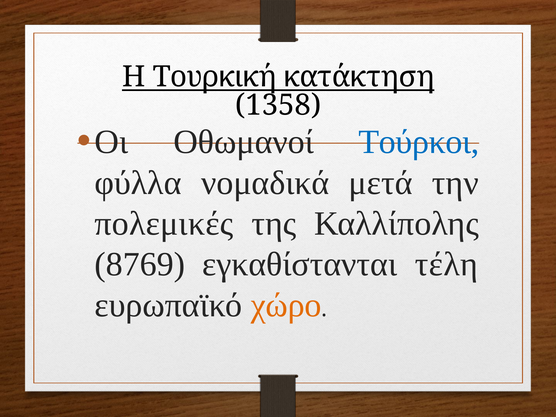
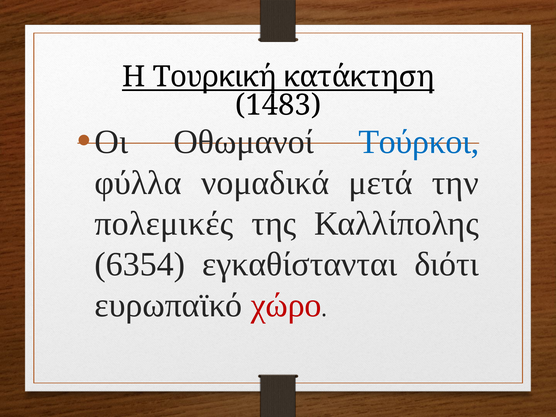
1358: 1358 -> 1483 (278, 105)
8769: 8769 -> 6354 (140, 264)
τέλη: τέλη -> διότι (447, 264)
χώρο colour: orange -> red (286, 305)
